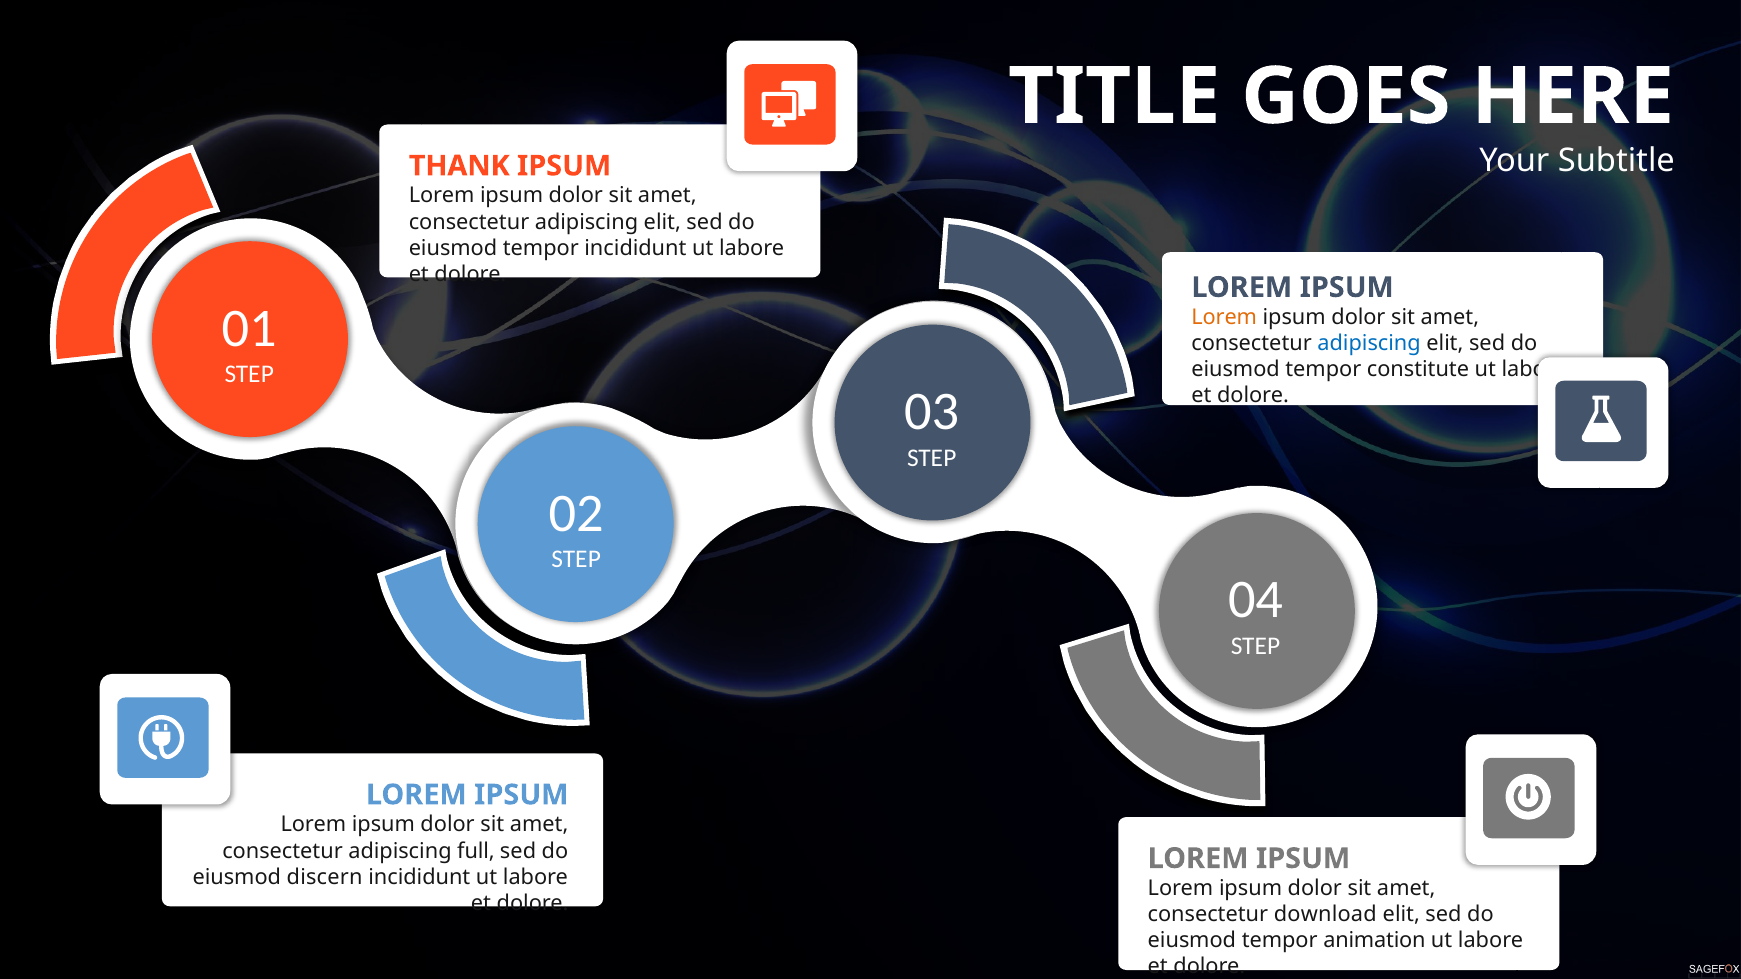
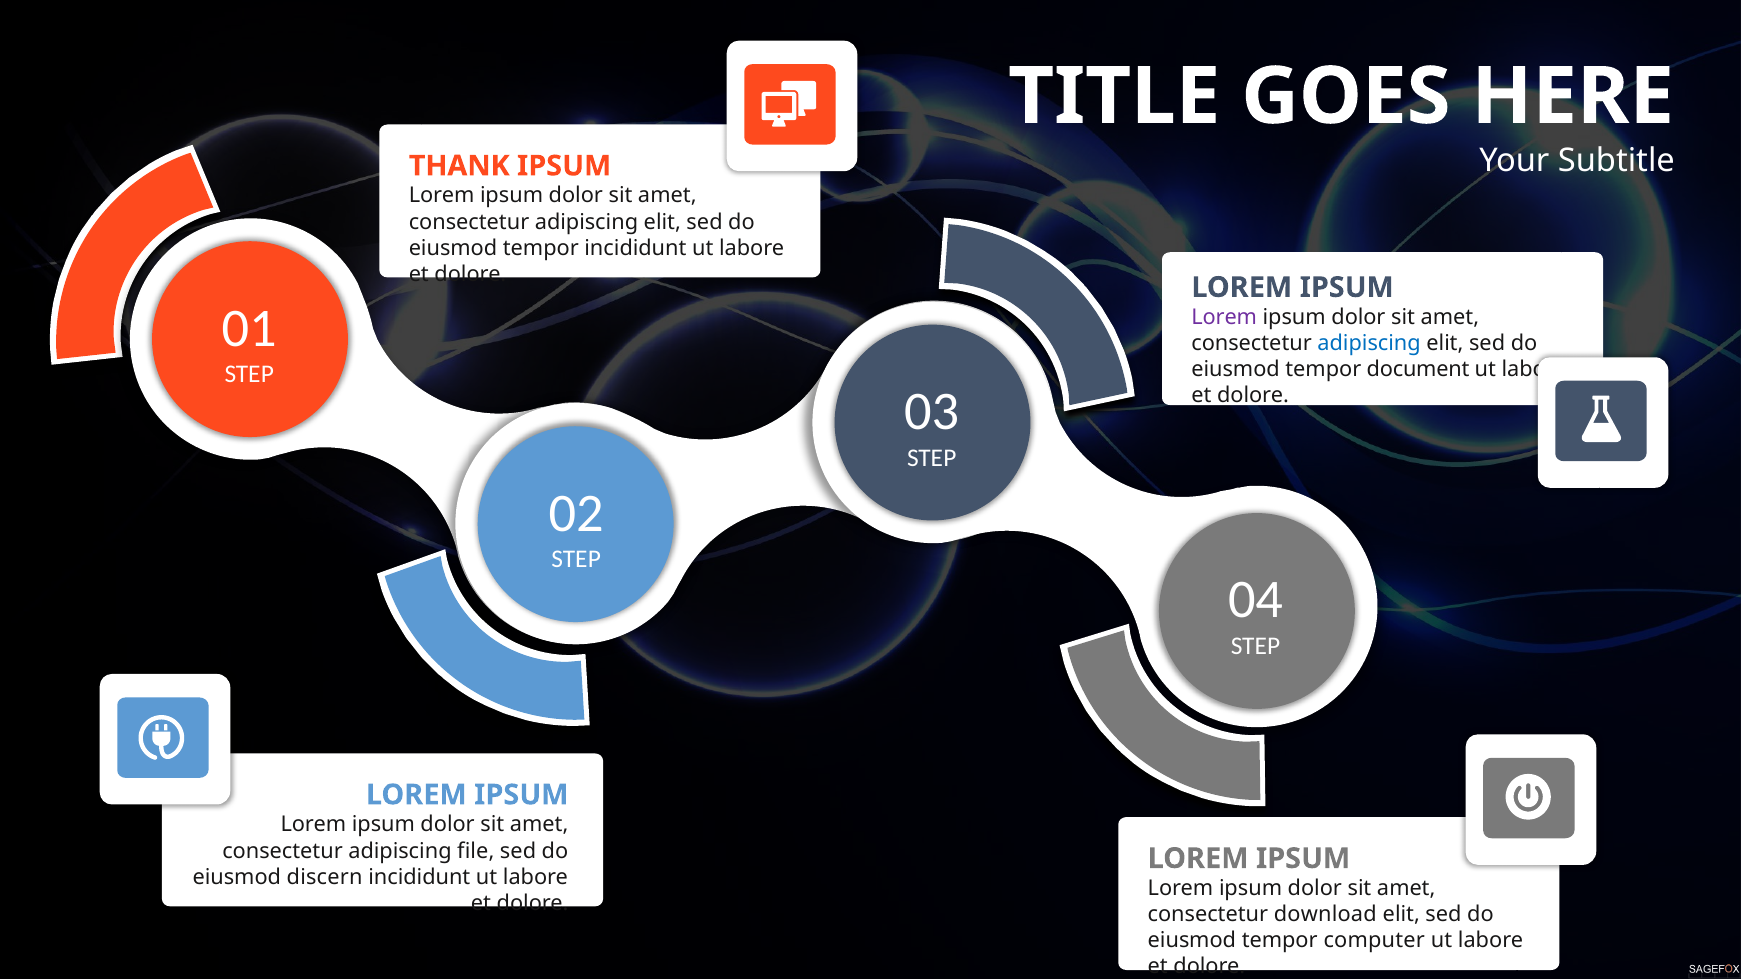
Lorem colour: orange -> purple (1224, 317)
constitute: constitute -> document (1418, 370)
full: full -> file (476, 851)
animation: animation -> computer (1374, 941)
